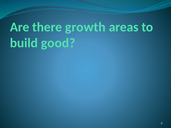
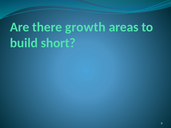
good: good -> short (58, 43)
